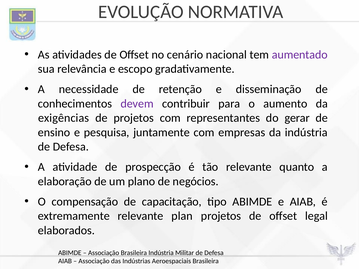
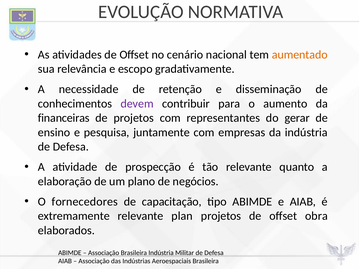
aumentado colour: purple -> orange (300, 55)
exigências: exigências -> financeiras (64, 118)
compensação: compensação -> fornecedores (85, 202)
legal: legal -> obra (316, 216)
